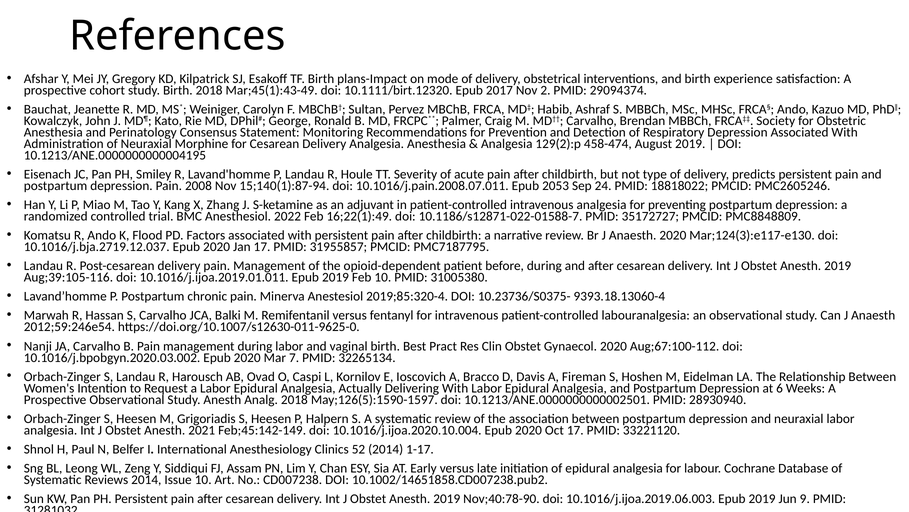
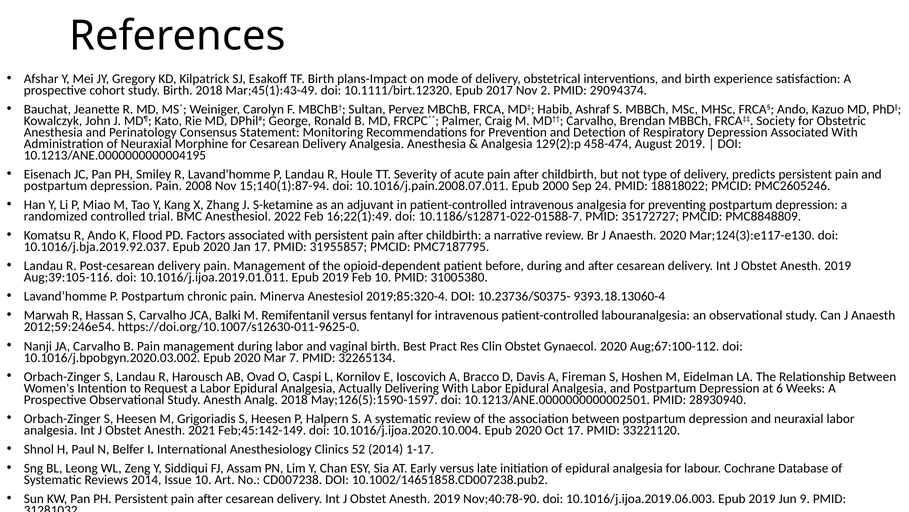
2053: 2053 -> 2000 (556, 186)
10.1016/j.bja.2719.12.037: 10.1016/j.bja.2719.12.037 -> 10.1016/j.bja.2019.92.037 (97, 247)
